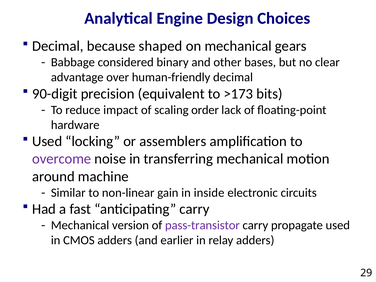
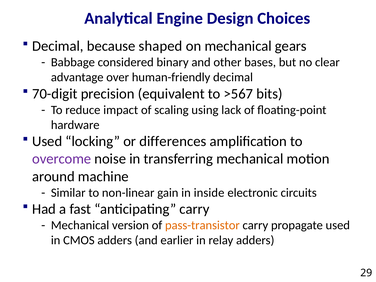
90-digit: 90-digit -> 70-digit (55, 94)
>173: >173 -> >567 (238, 94)
order: order -> using (205, 110)
assemblers: assemblers -> differences (173, 141)
pass-transistor colour: purple -> orange (202, 225)
